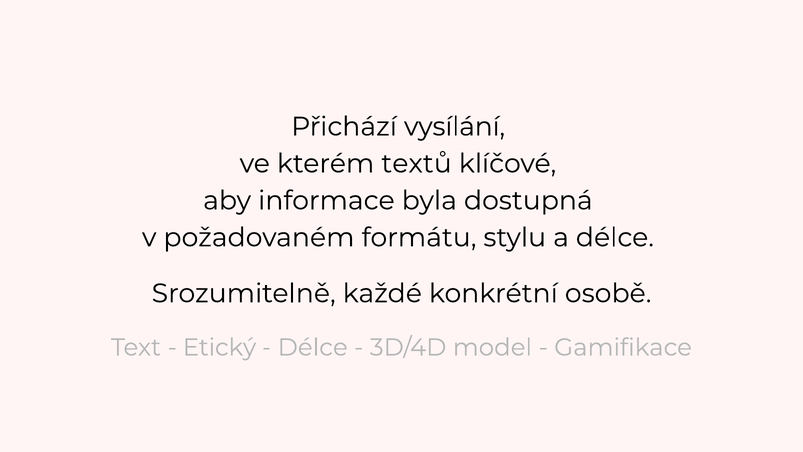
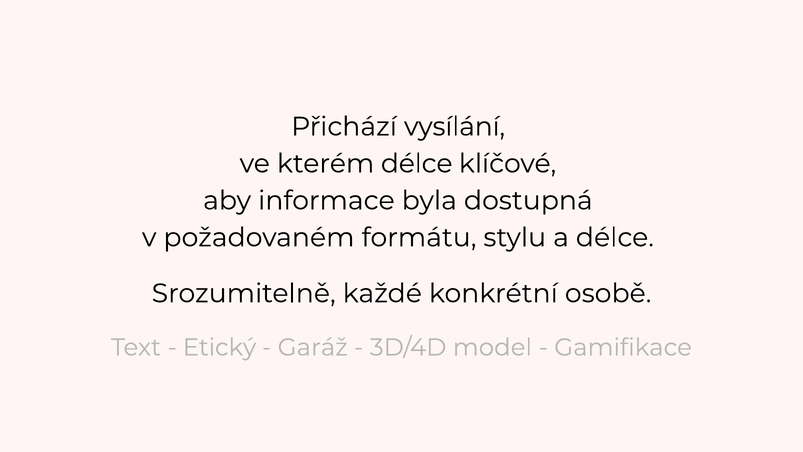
kterém textů: textů -> délce (417, 163)
Délce: Délce -> Garáž (313, 347)
